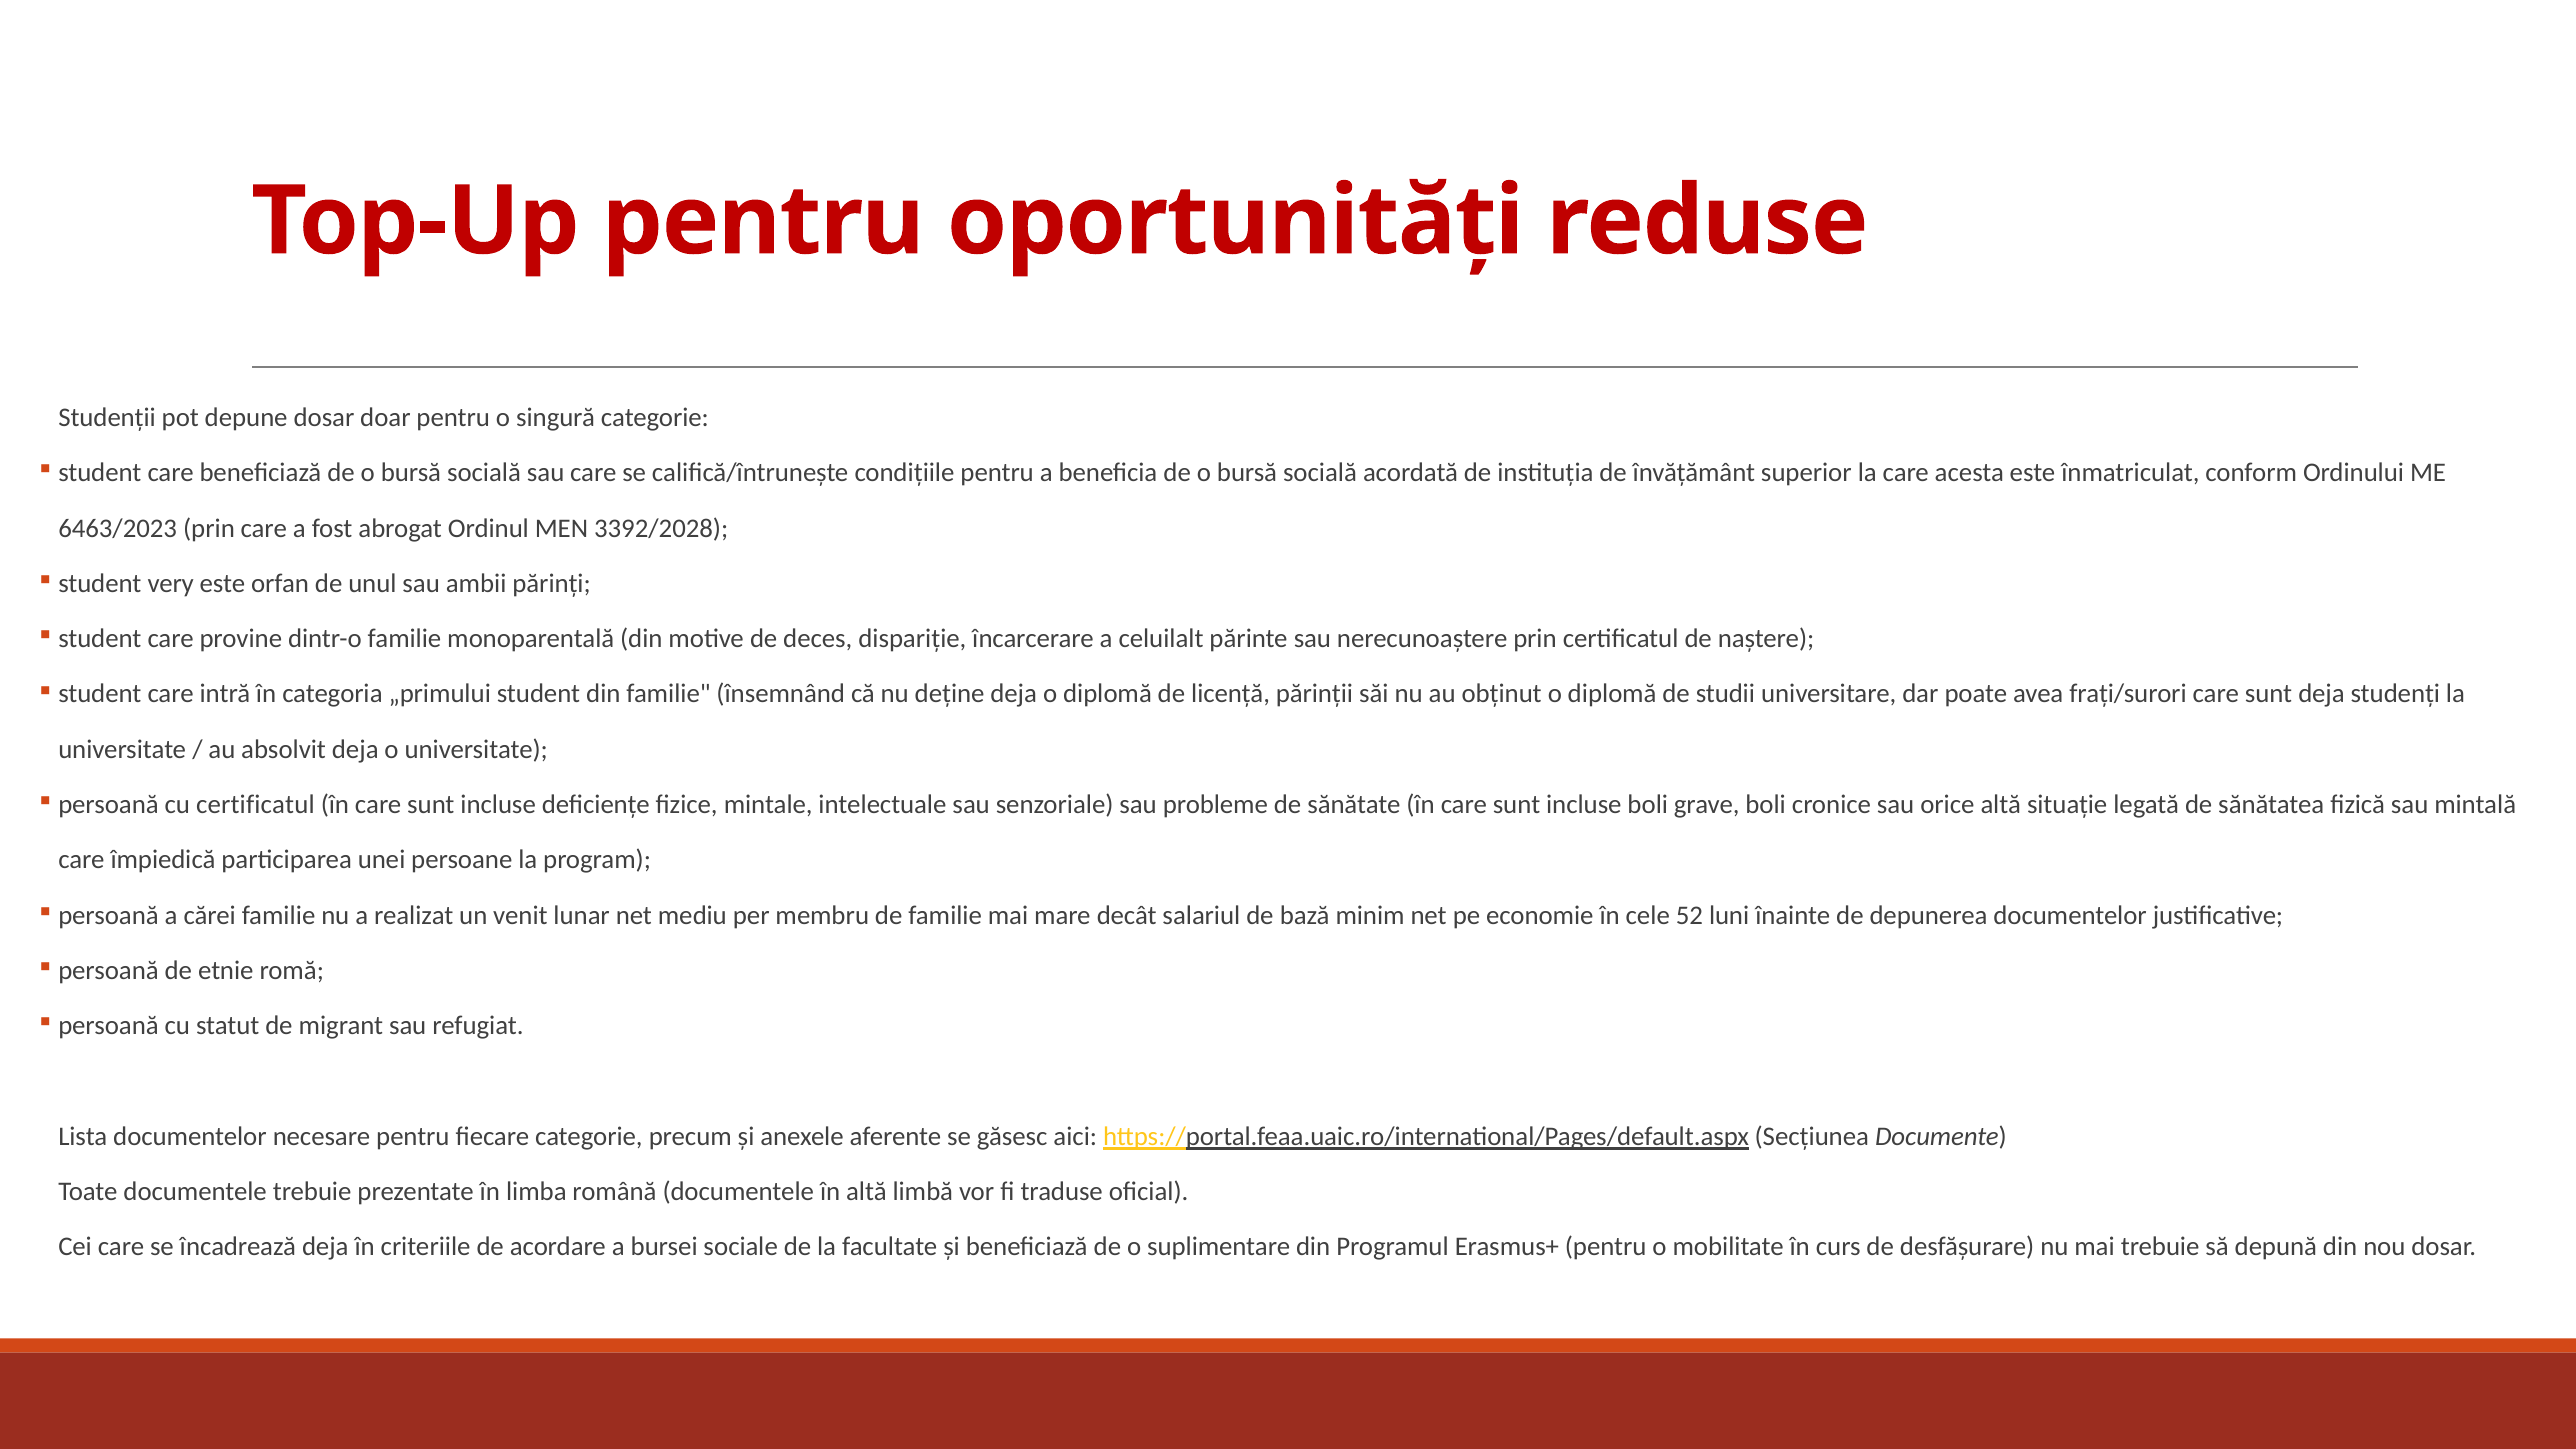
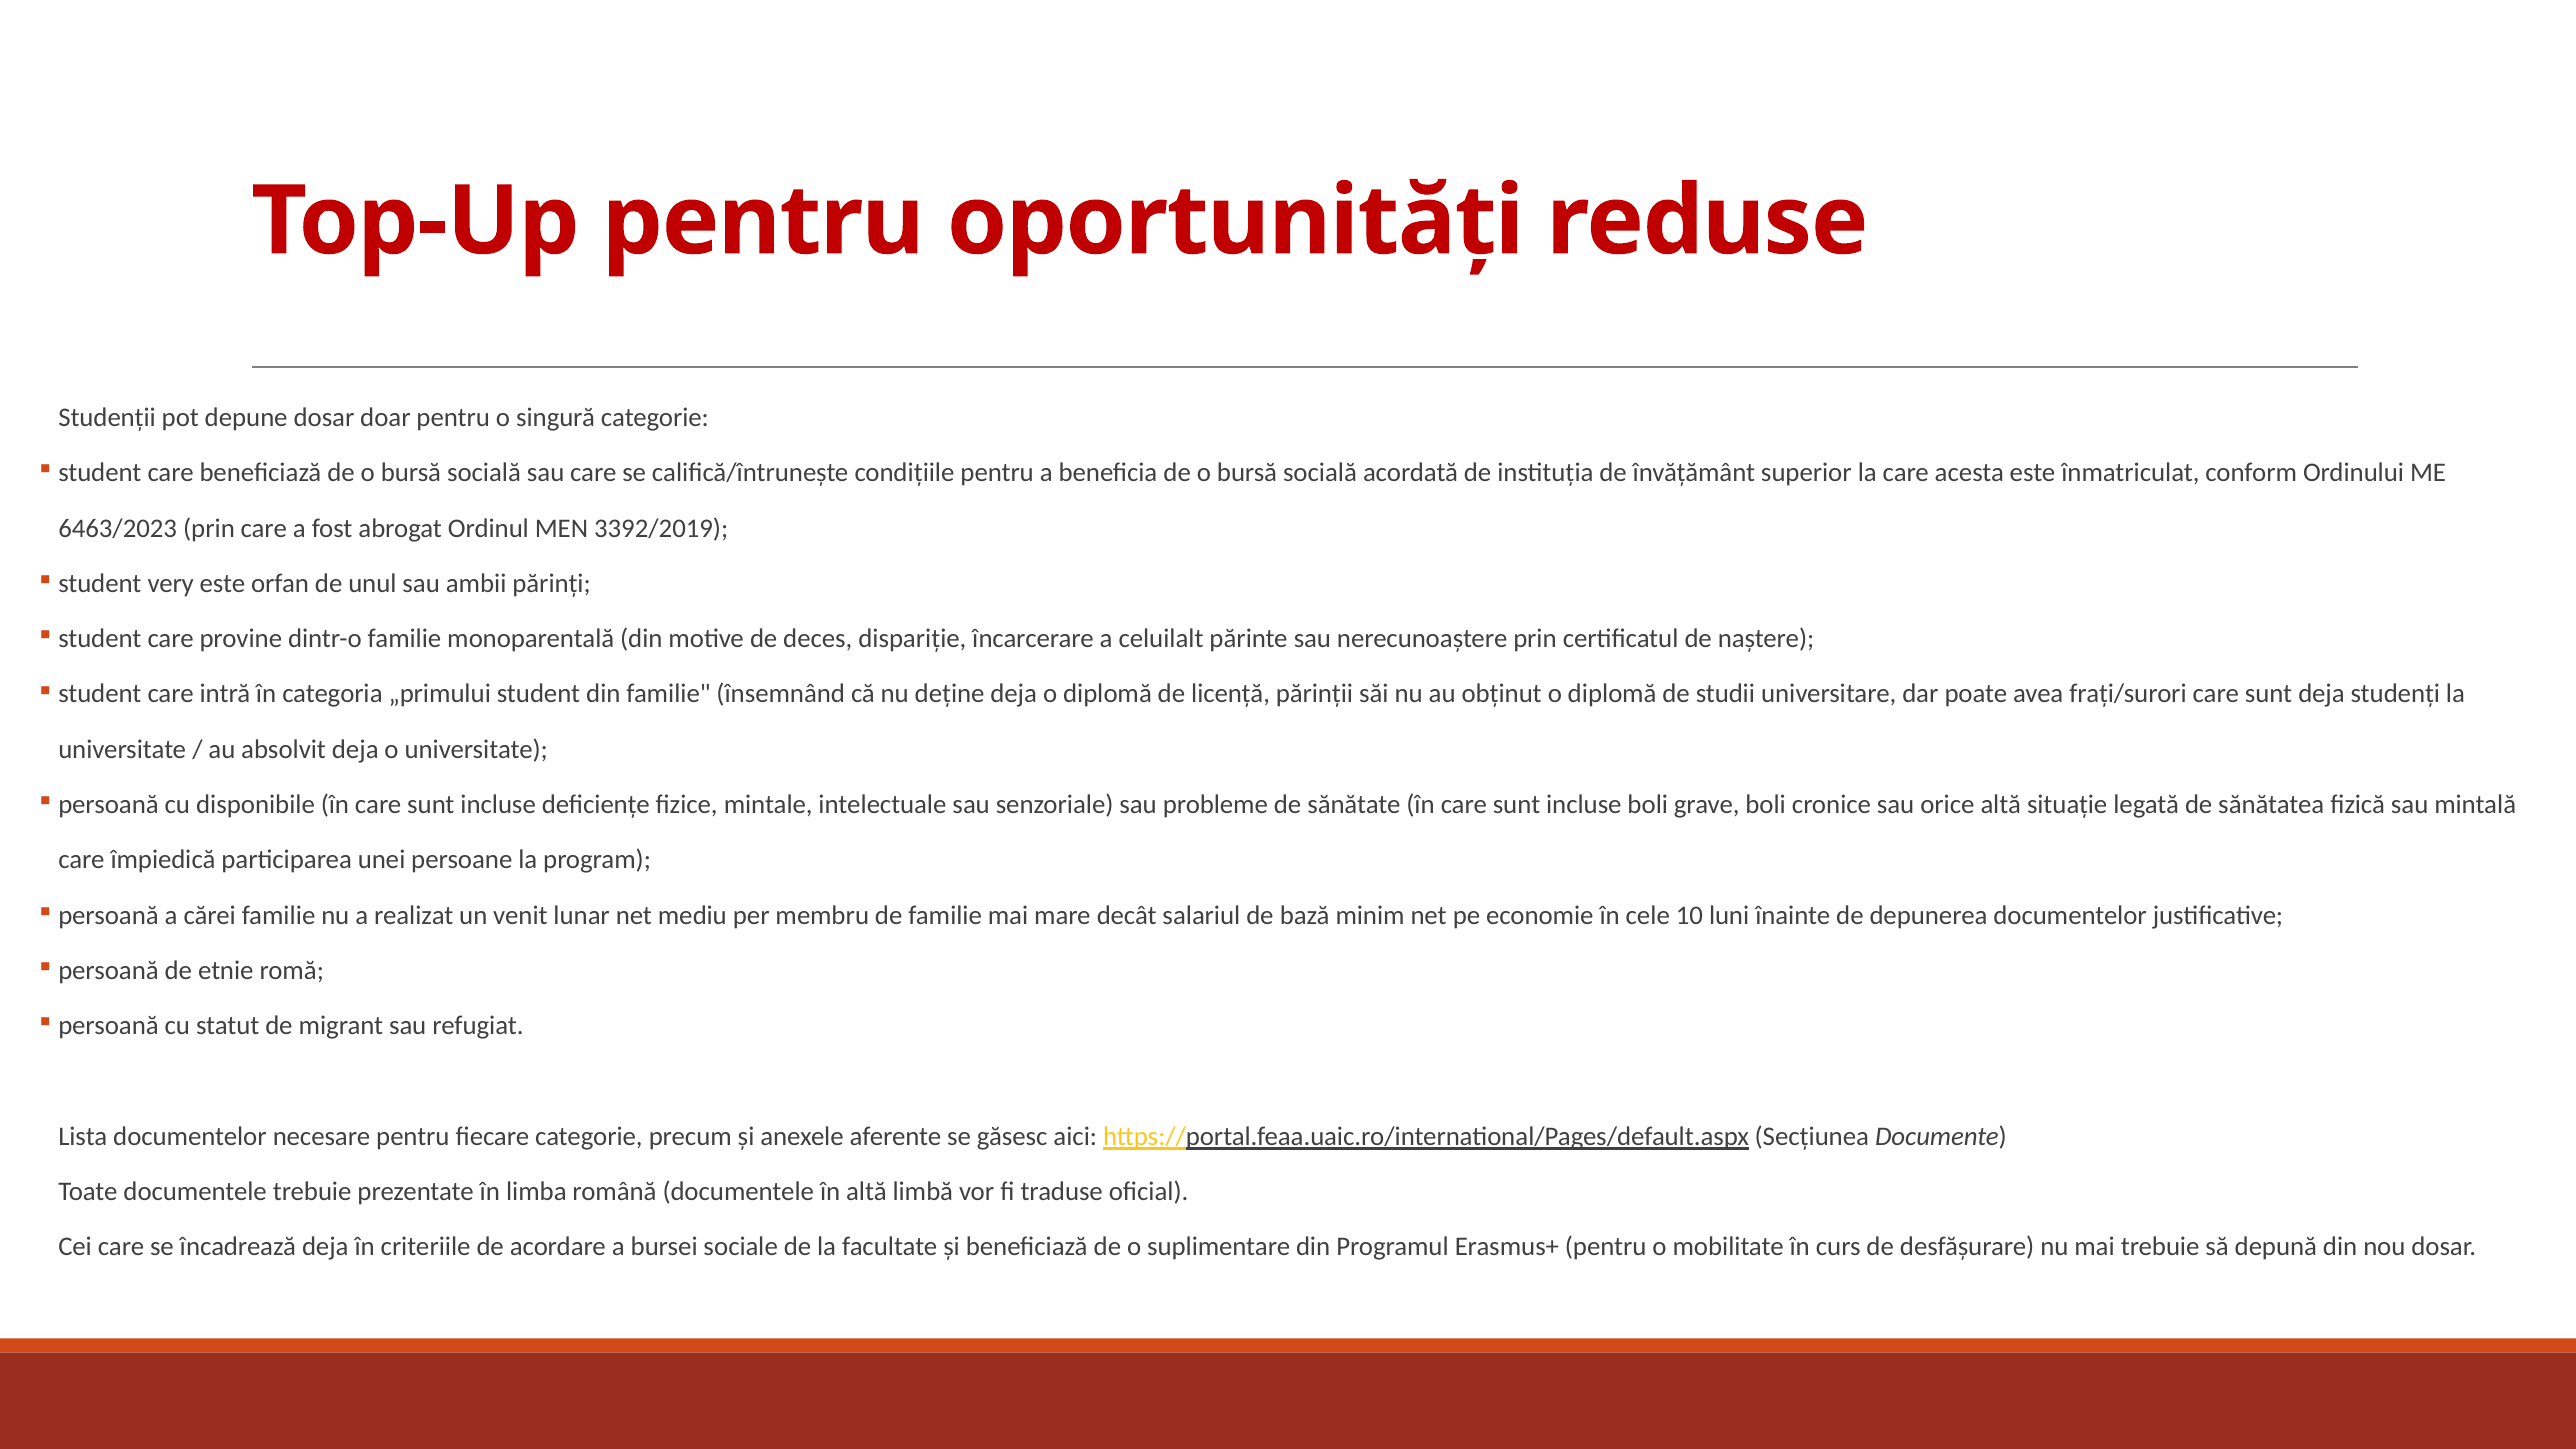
3392/2028: 3392/2028 -> 3392/2019 (661, 528)
cu certificatul: certificatul -> disponibile (256, 805)
52: 52 -> 10 (1689, 915)
